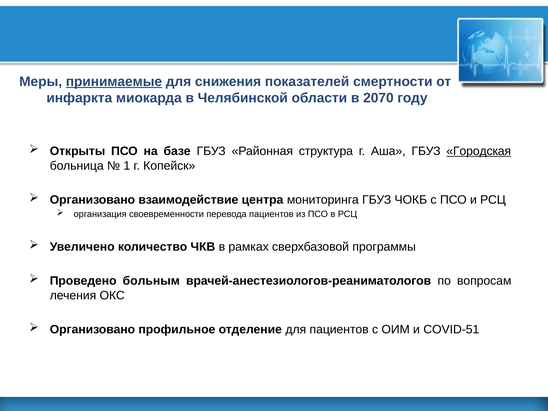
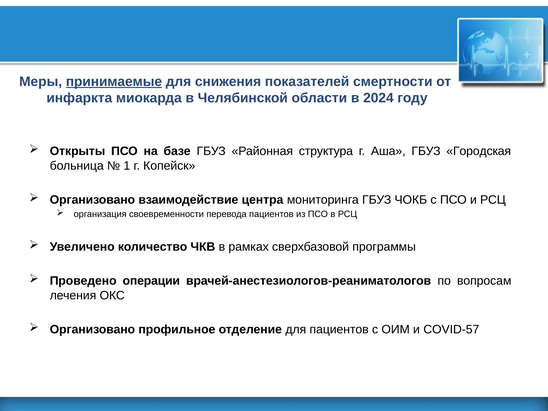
2070: 2070 -> 2024 (378, 98)
Городская underline: present -> none (479, 151)
больным: больным -> операции (151, 281)
COVID-51: COVID-51 -> COVID-57 (451, 330)
